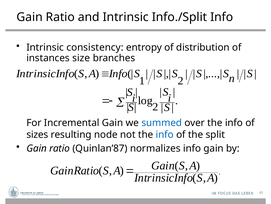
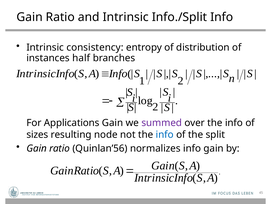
size: size -> half (81, 58)
Incremental: Incremental -> Applications (72, 122)
summed colour: blue -> purple (162, 122)
Quinlan’87: Quinlan’87 -> Quinlan’56 (100, 148)
